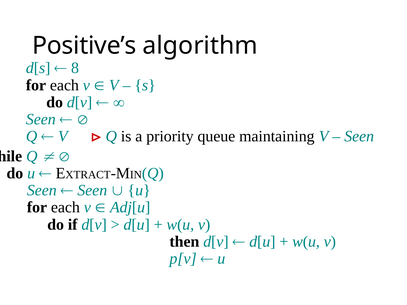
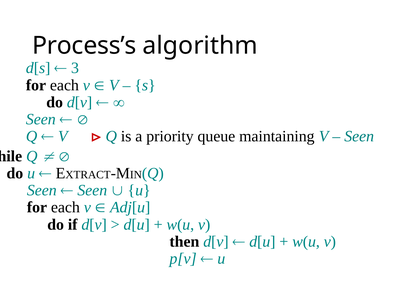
Positive’s: Positive’s -> Process’s (84, 46)
8: 8 -> 3 (75, 68)
